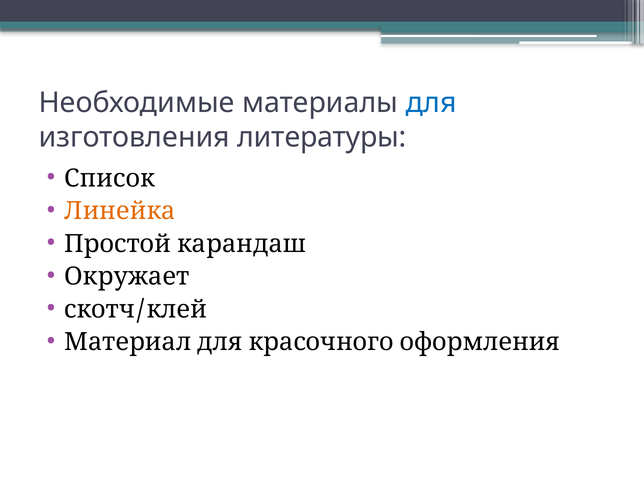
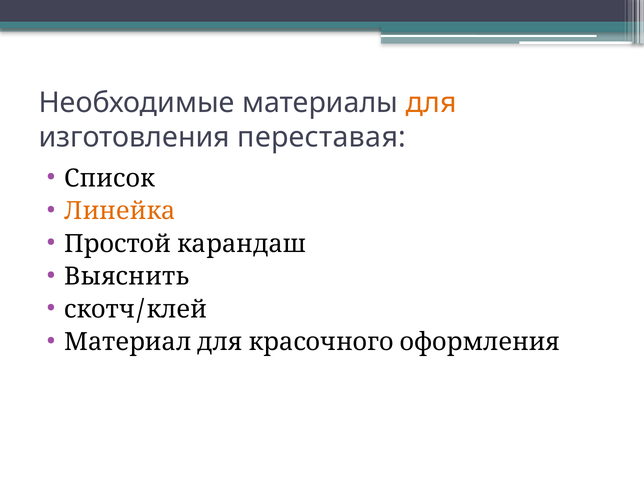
для colour: blue -> orange (431, 103)
литературы: литературы -> переставая (322, 137)
Окружает: Окружает -> Выяснить (127, 277)
